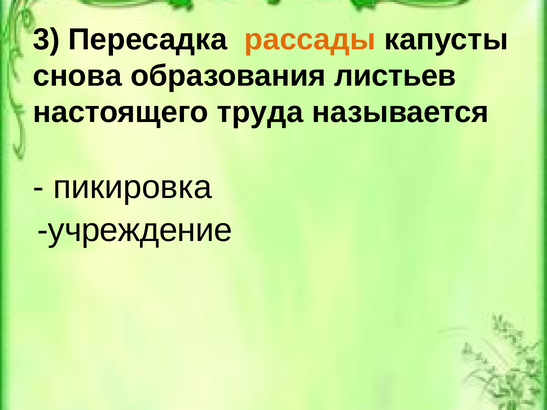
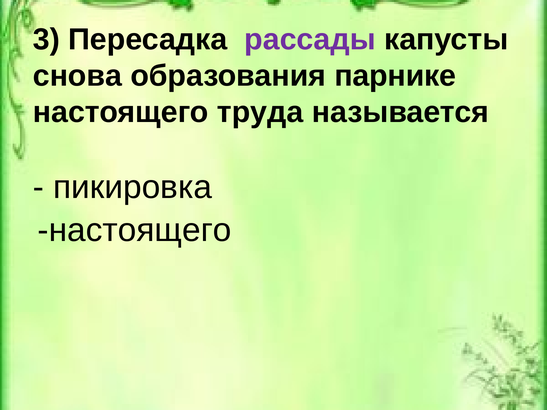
рассады colour: orange -> purple (310, 40)
листьев: листьев -> парнике (395, 76)
учреждение: учреждение -> настоящего (135, 230)
